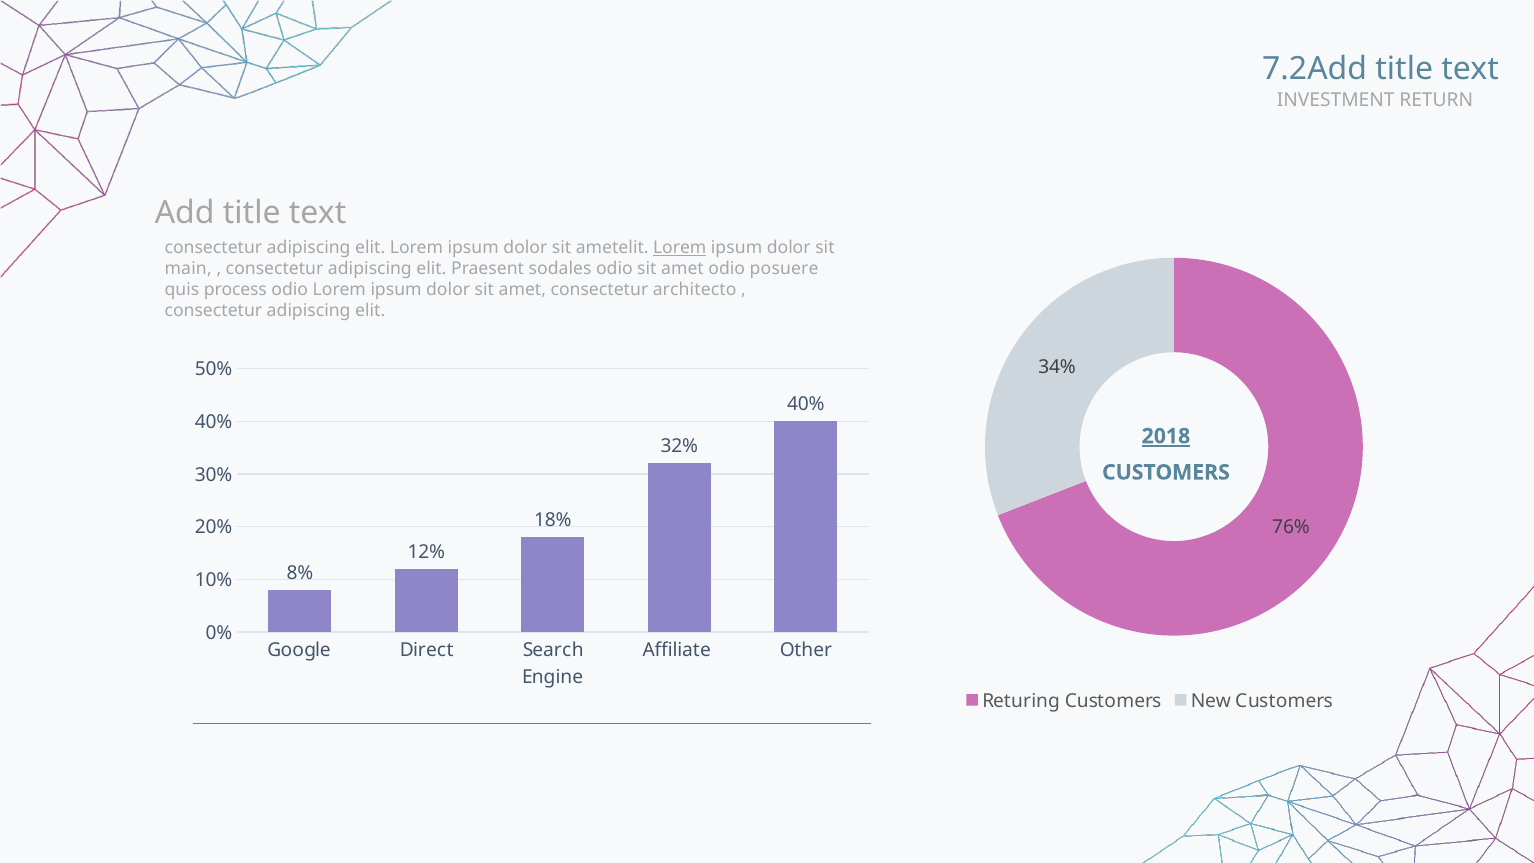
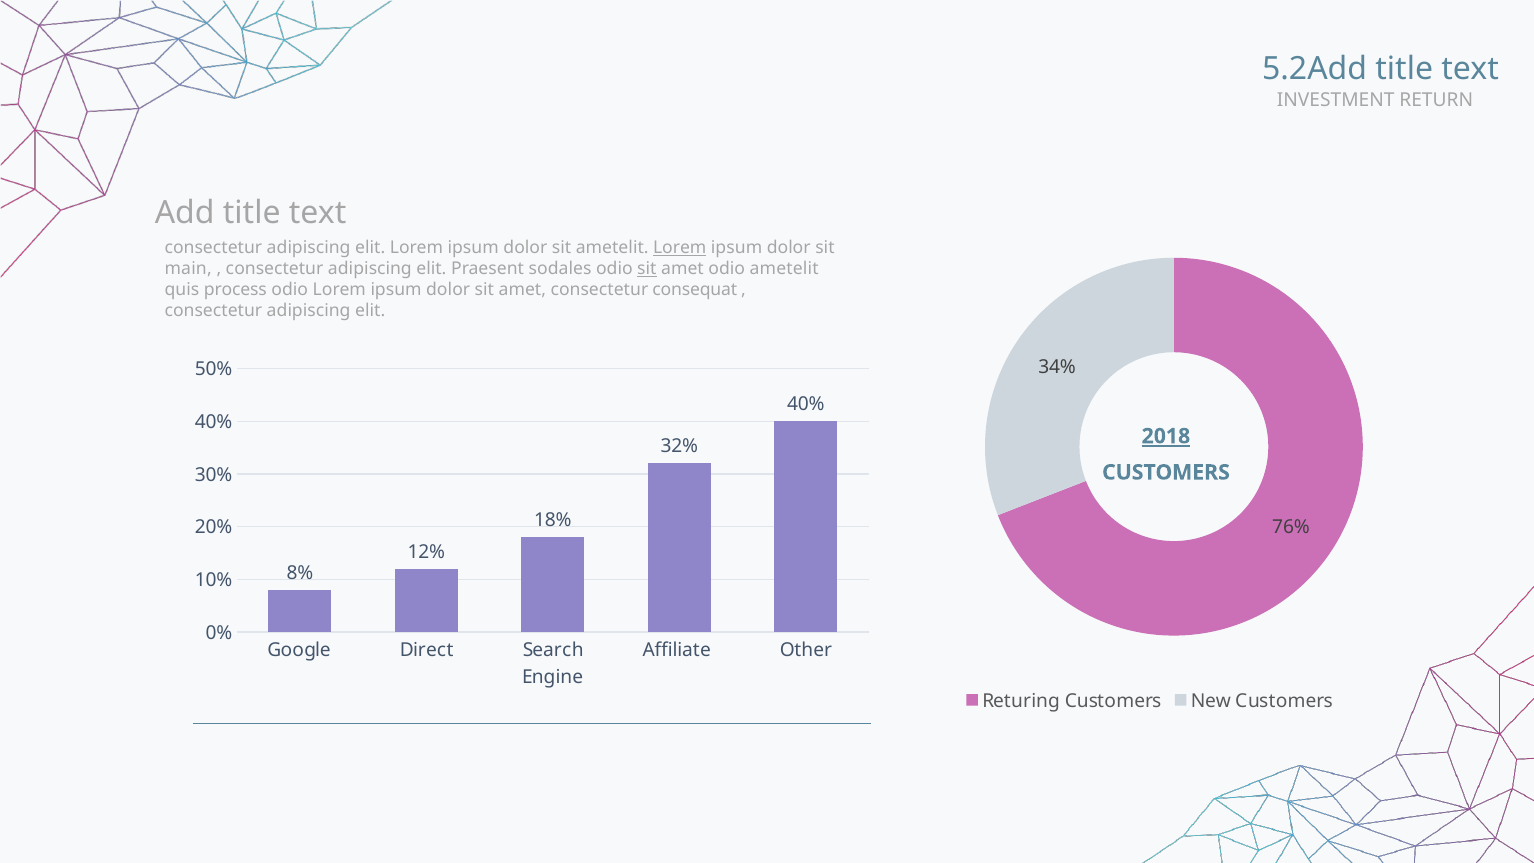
7.2Add: 7.2Add -> 5.2Add (1315, 69)
sit underline: none -> present (647, 269)
odio posuere: posuere -> ametelit (784, 269)
architecto: architecto -> consequat (695, 290)
